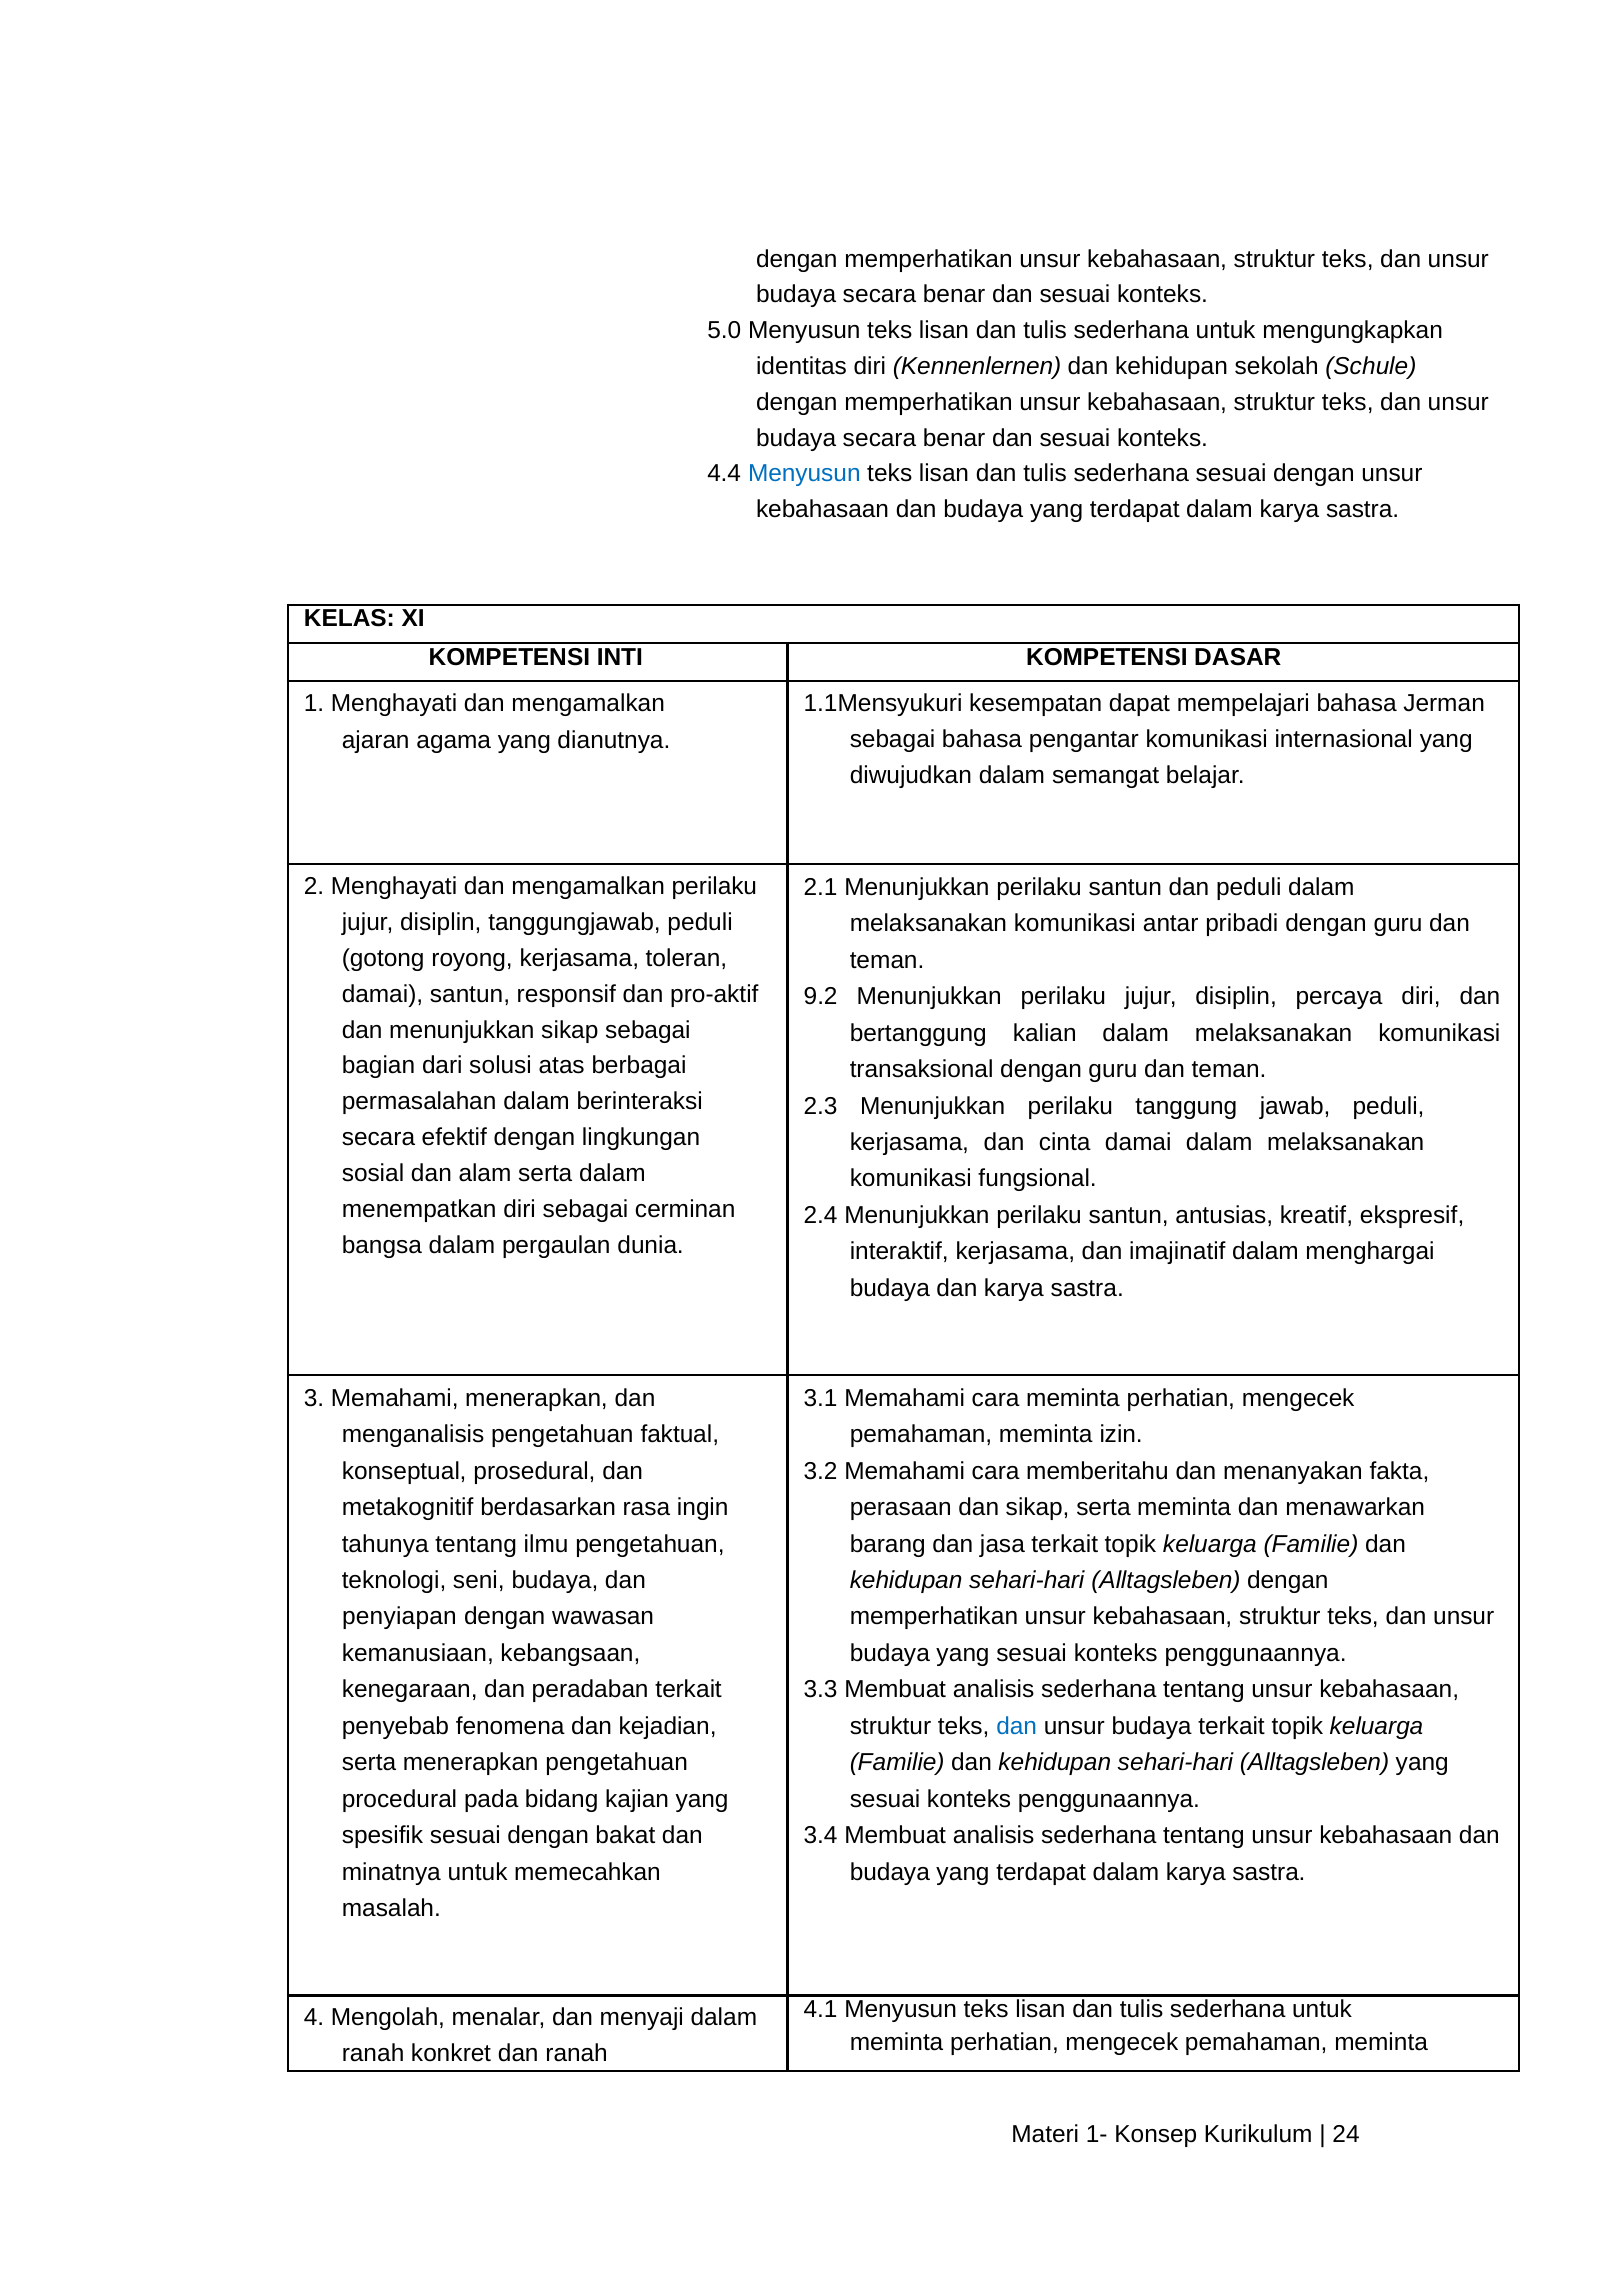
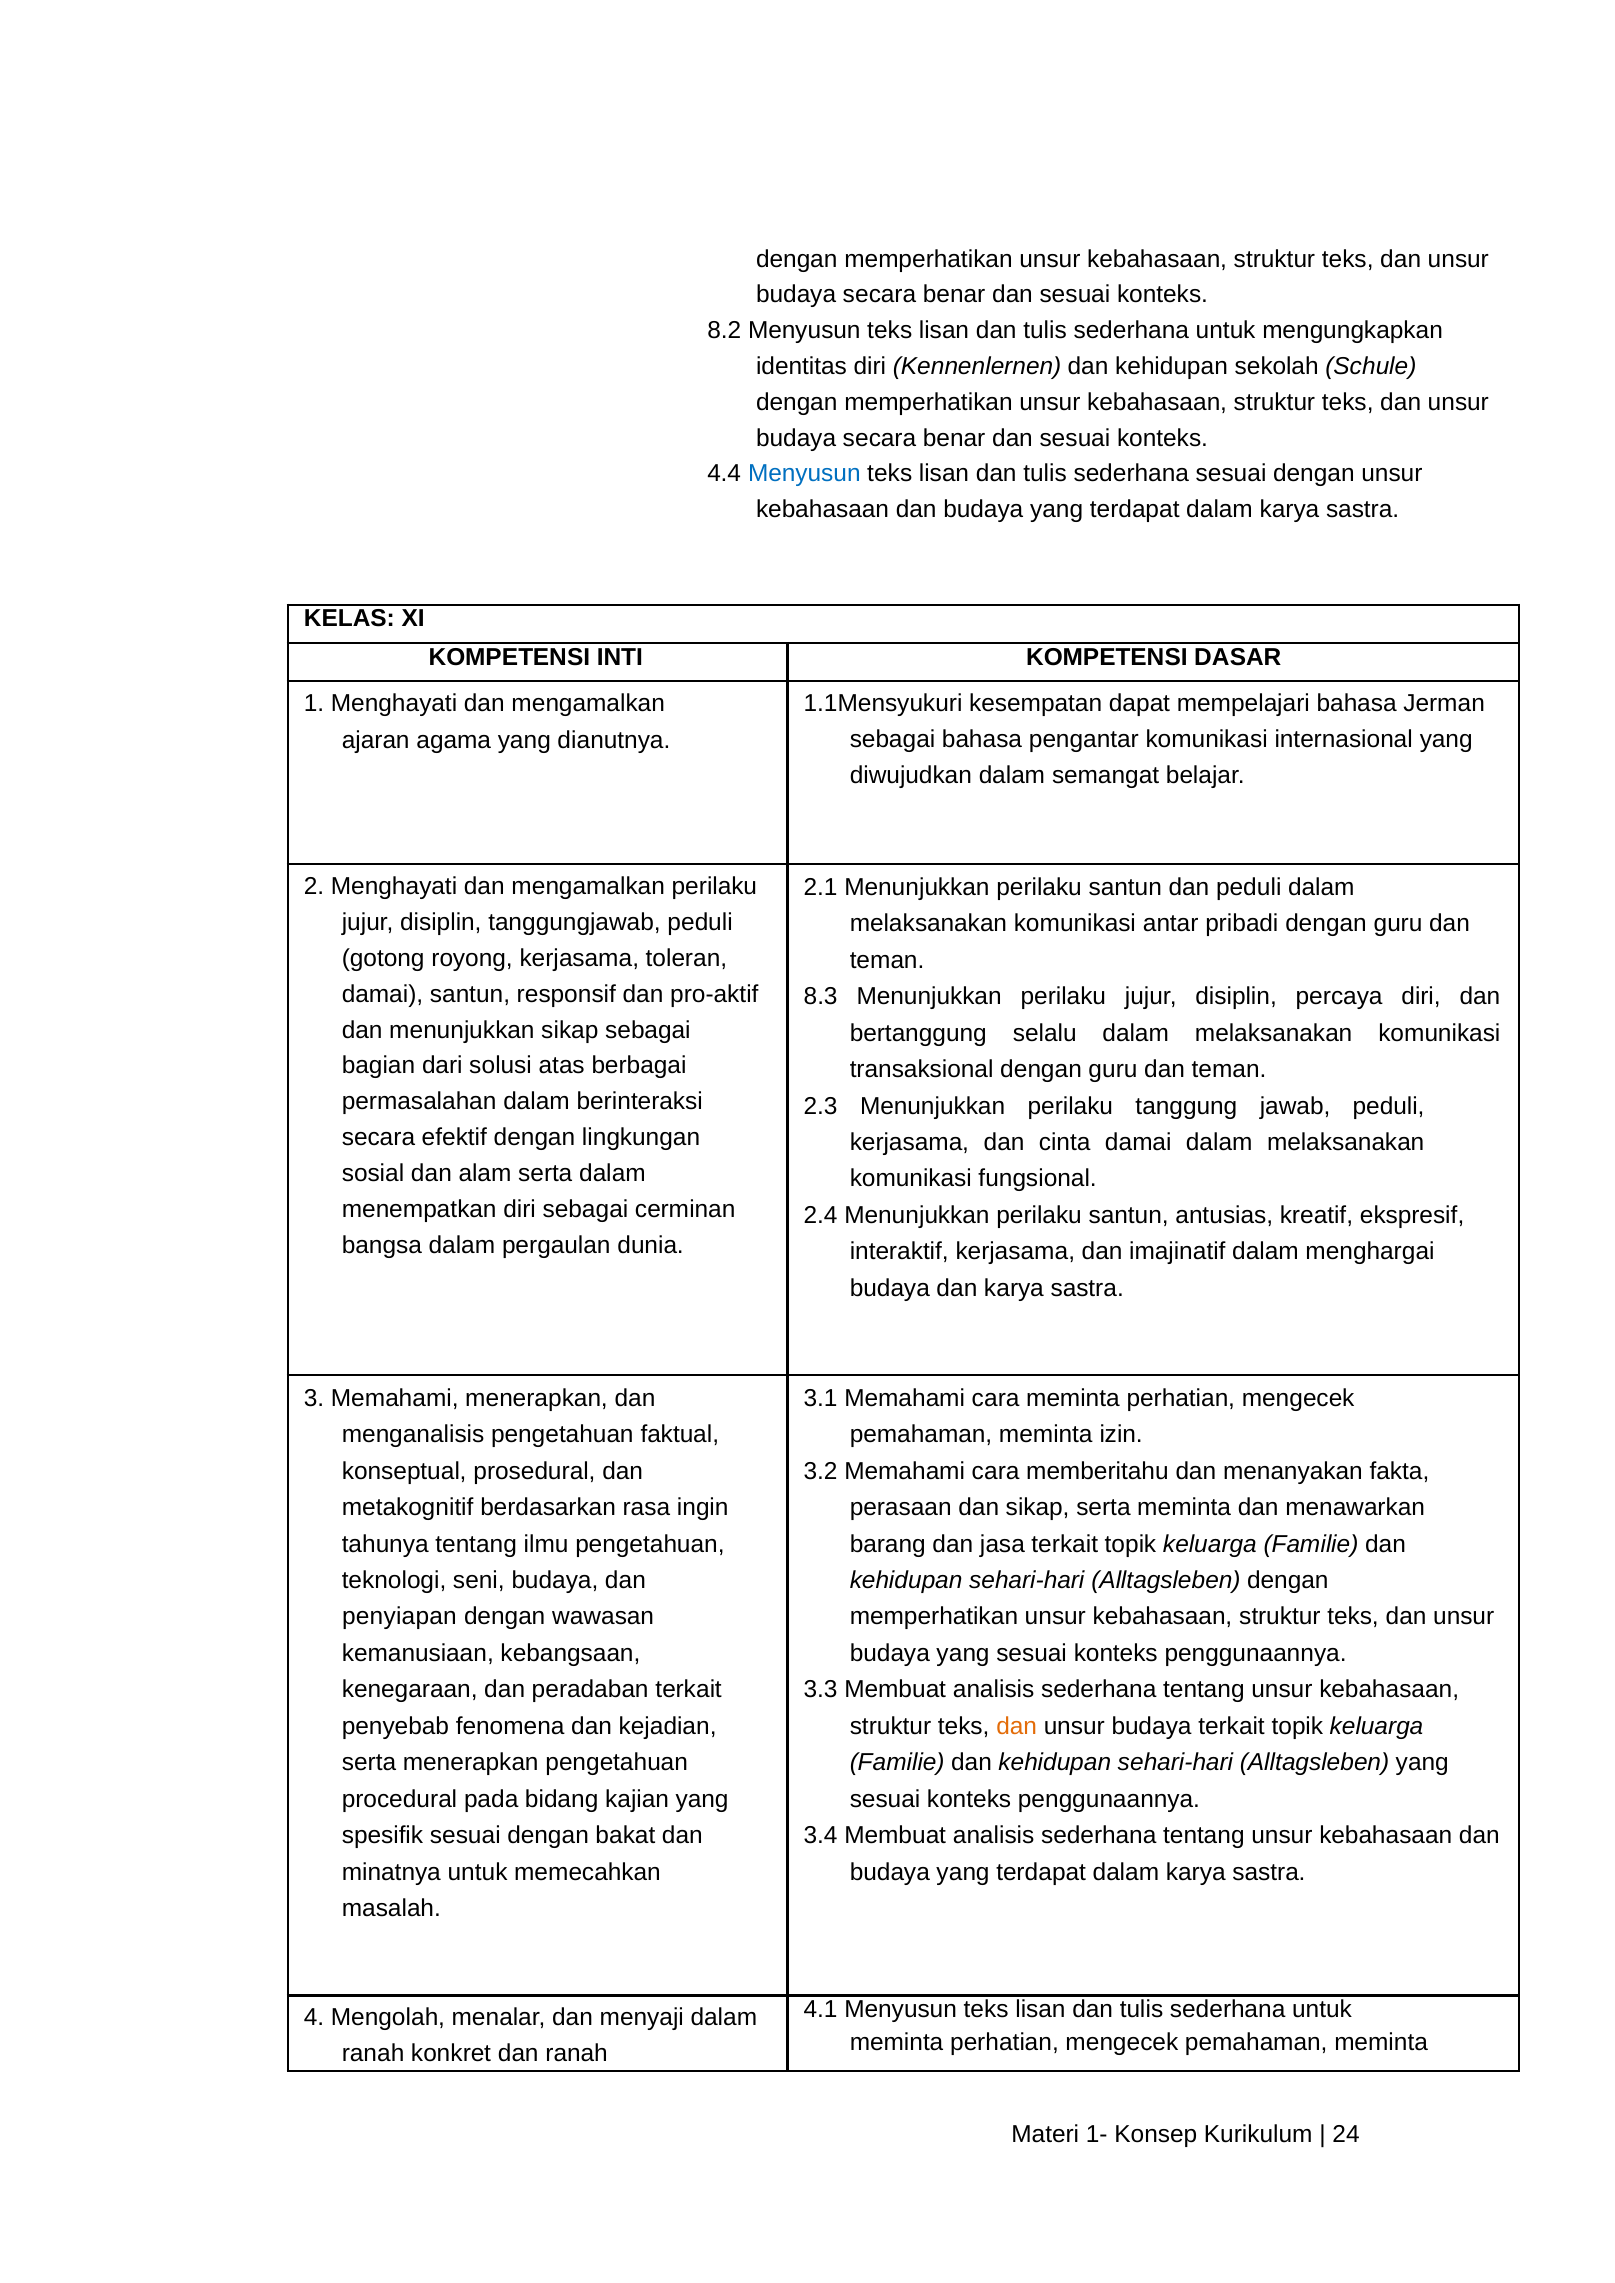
5.0: 5.0 -> 8.2 (724, 331)
9.2: 9.2 -> 8.3 (821, 997)
kalian: kalian -> selalu (1045, 1033)
dan colour: blue -> orange (1017, 1726)
